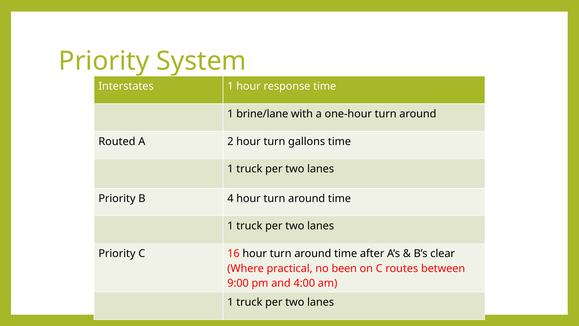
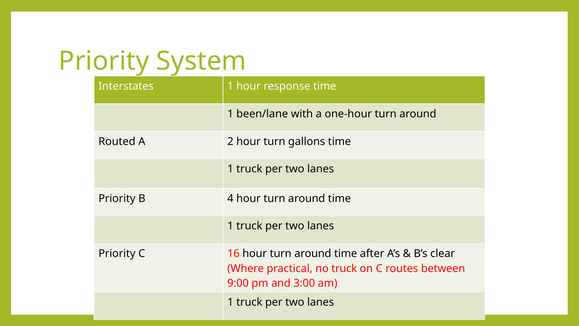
brine/lane: brine/lane -> been/lane (262, 114)
no been: been -> truck (344, 268)
4:00: 4:00 -> 3:00 (304, 283)
